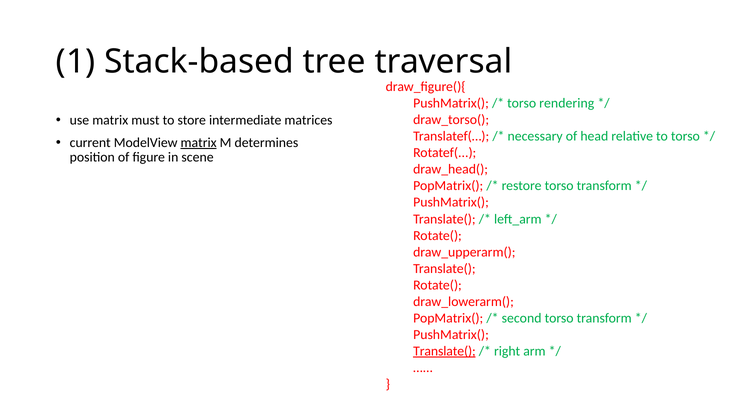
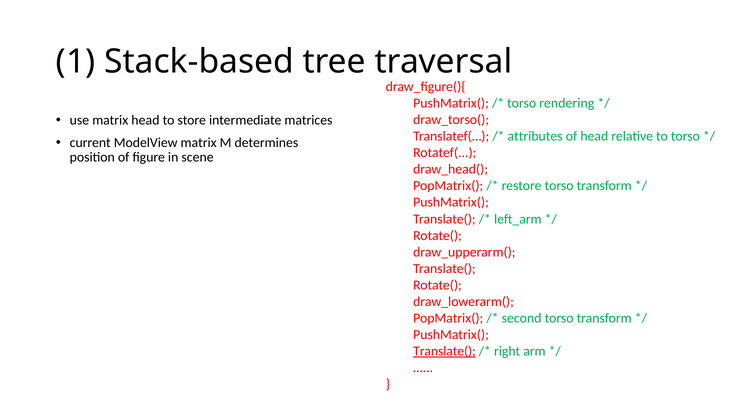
matrix must: must -> head (145, 120)
necessary: necessary -> attributes (535, 136)
matrix underline: present -> none (199, 143)
